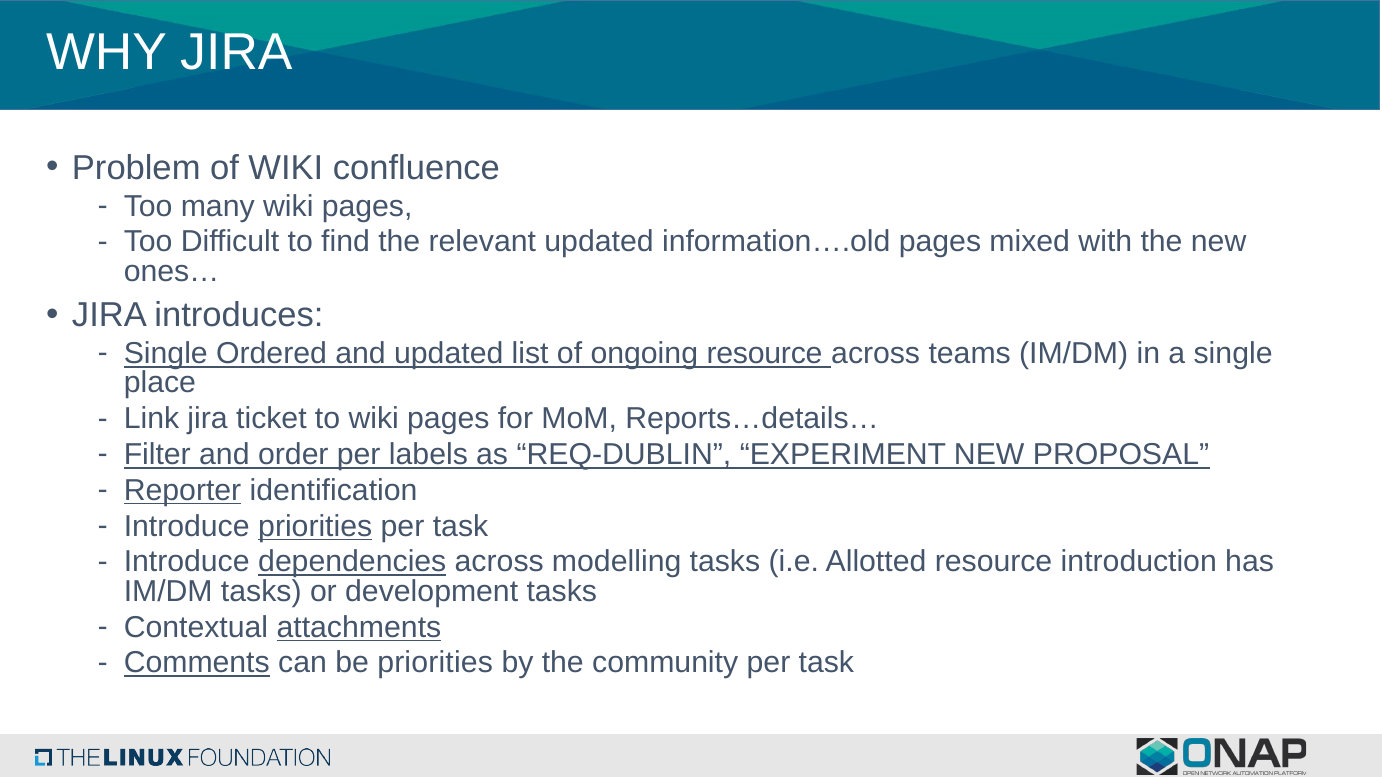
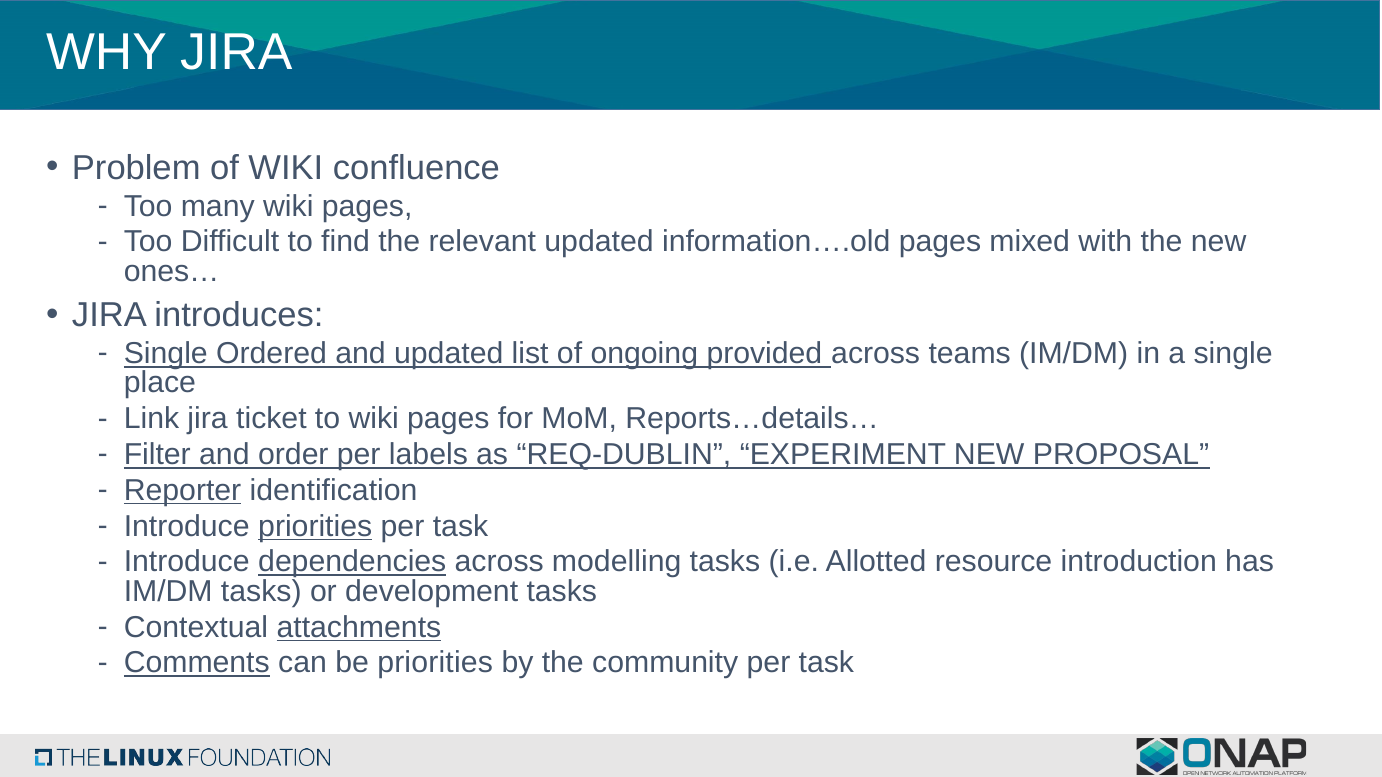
ongoing resource: resource -> provided (764, 354)
